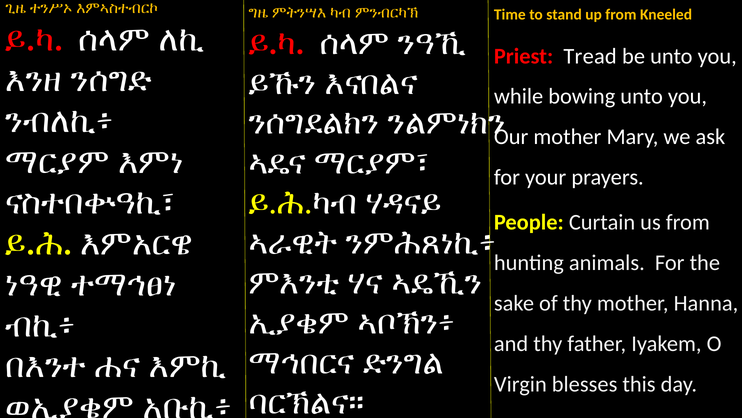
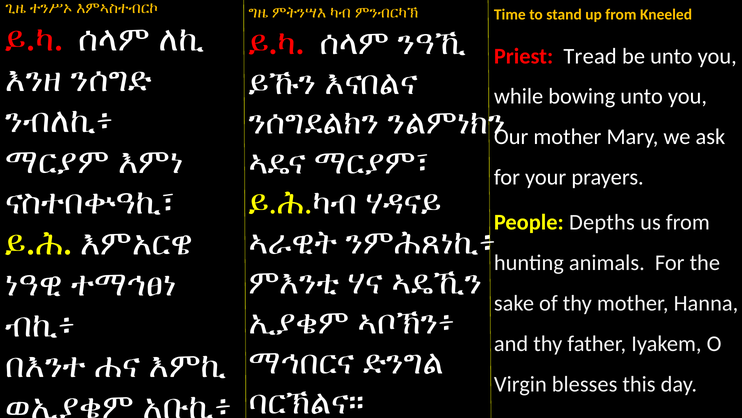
Curtain: Curtain -> Depths (602, 222)
